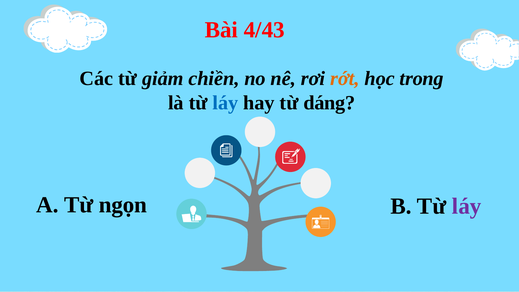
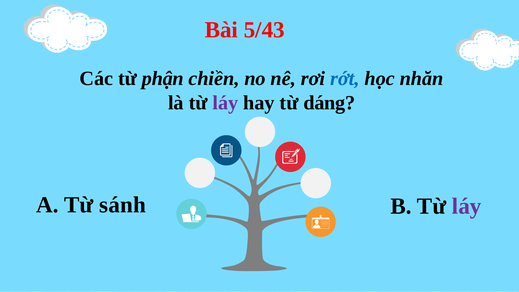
4/43: 4/43 -> 5/43 (264, 30)
giảm: giảm -> phận (163, 79)
rớt colour: orange -> blue (345, 79)
trong: trong -> nhăn (422, 79)
láy colour: blue -> purple (225, 103)
ngọn: ngọn -> sánh (123, 205)
